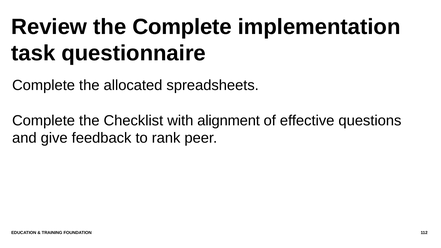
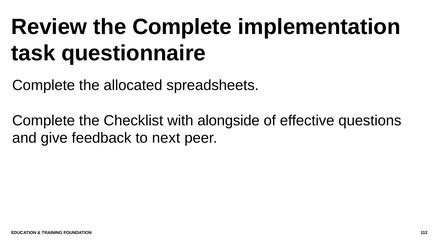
alignment: alignment -> alongside (229, 121)
rank: rank -> next (166, 138)
